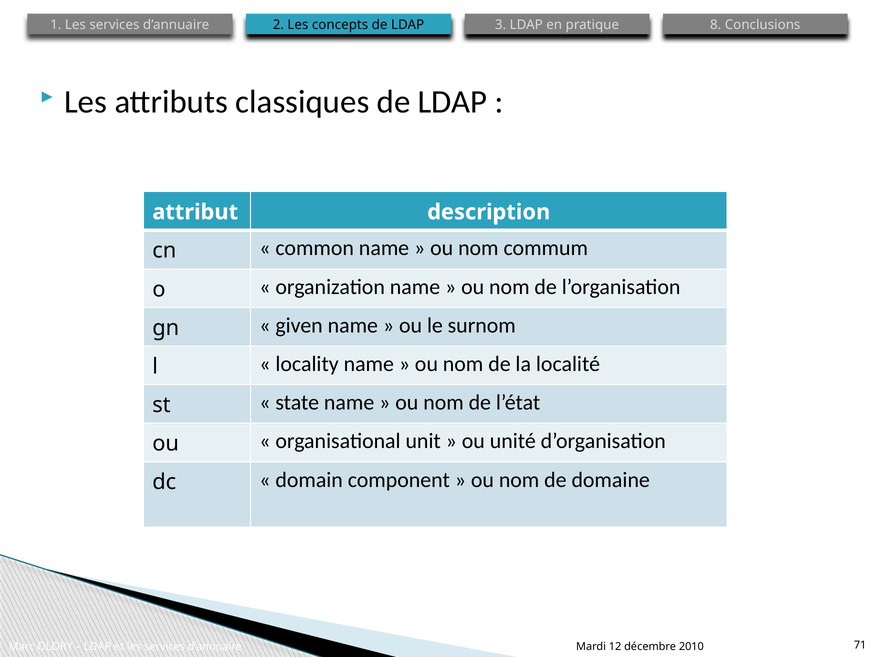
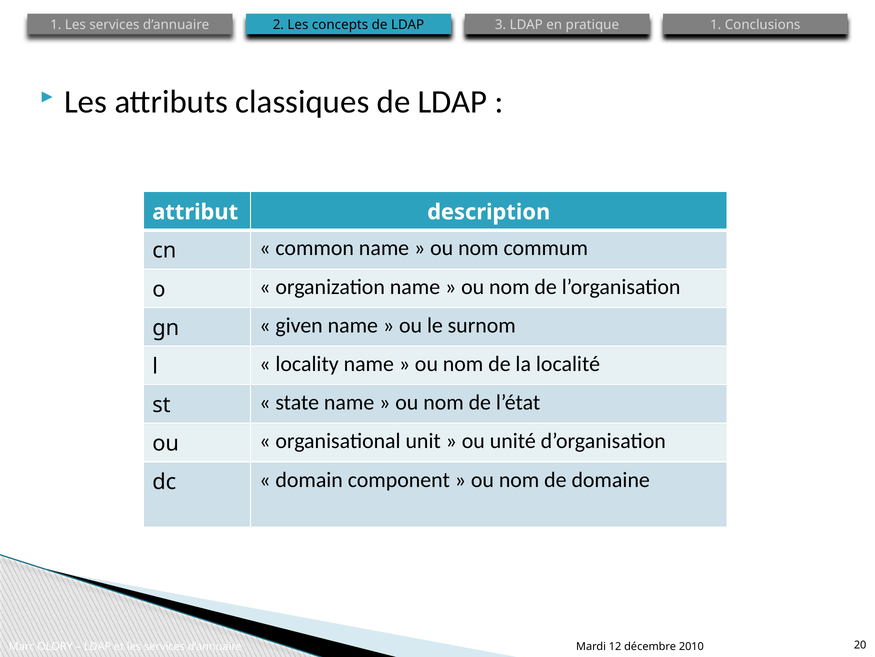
pratique 8: 8 -> 1 (716, 25)
71: 71 -> 20 (860, 644)
